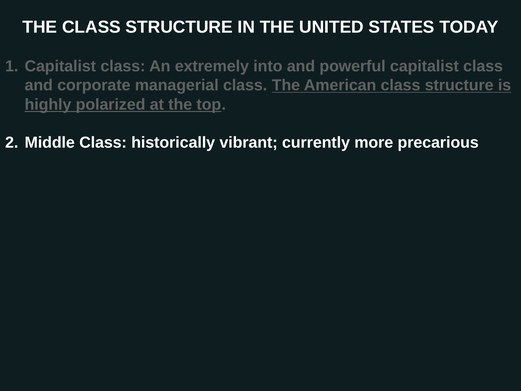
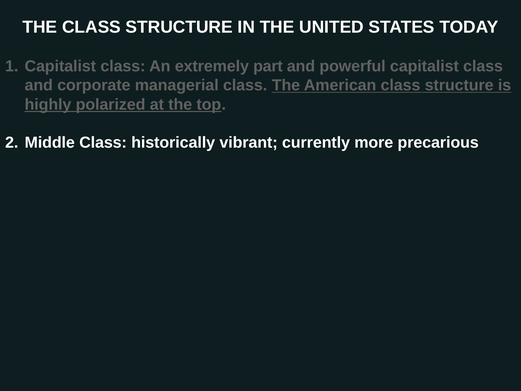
extremely into: into -> part (268, 66)
